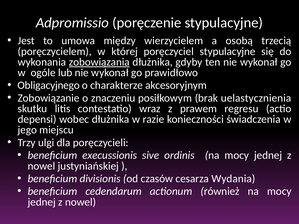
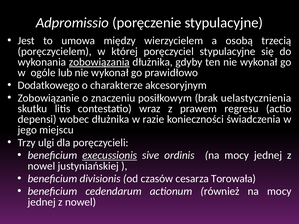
Obligacyjnego: Obligacyjnego -> Dodatkowego (49, 85)
execussionis underline: none -> present (110, 155)
Wydania: Wydania -> Torowała (233, 179)
